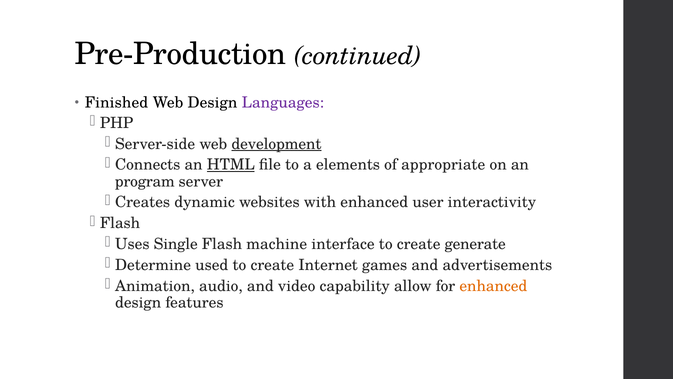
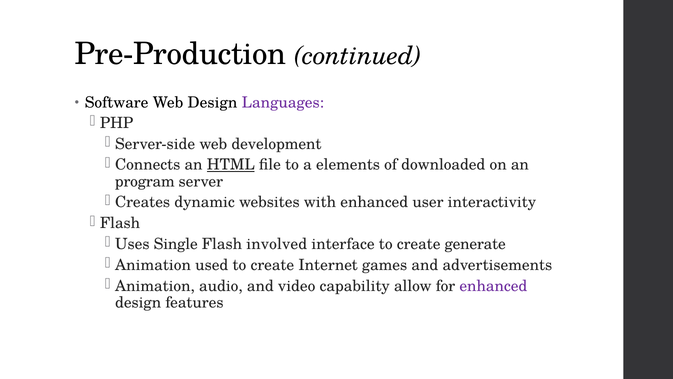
Finished: Finished -> Software (117, 103)
development underline: present -> none (276, 144)
appropriate: appropriate -> downloaded (443, 165)
machine: machine -> involved (277, 244)
Determine: Determine -> Animation (153, 265)
enhanced colour: orange -> purple (493, 286)
